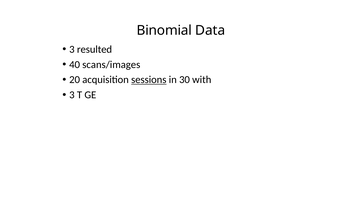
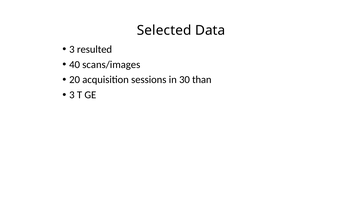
Binomial: Binomial -> Selected (164, 30)
sessions underline: present -> none (149, 80)
with: with -> than (202, 80)
